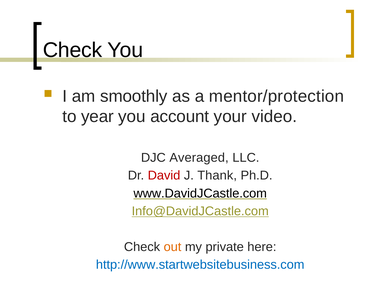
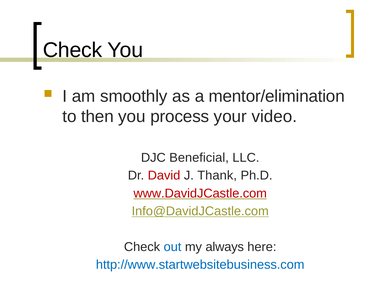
mentor/protection: mentor/protection -> mentor/elimination (277, 96)
year: year -> then (97, 117)
account: account -> process (180, 117)
Averaged: Averaged -> Beneficial (199, 158)
www.DavidJCastle.com colour: black -> red (200, 193)
out colour: orange -> blue (173, 247)
private: private -> always (225, 247)
